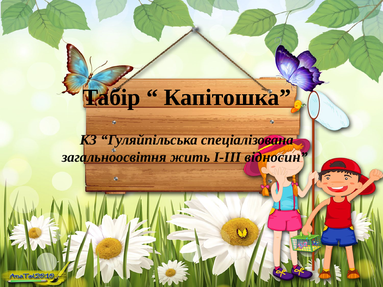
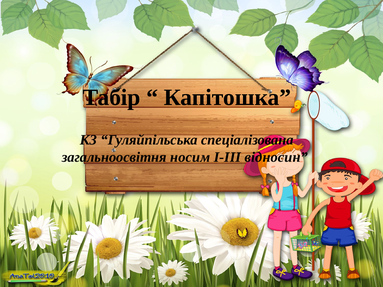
жить: жить -> носим (190, 157)
